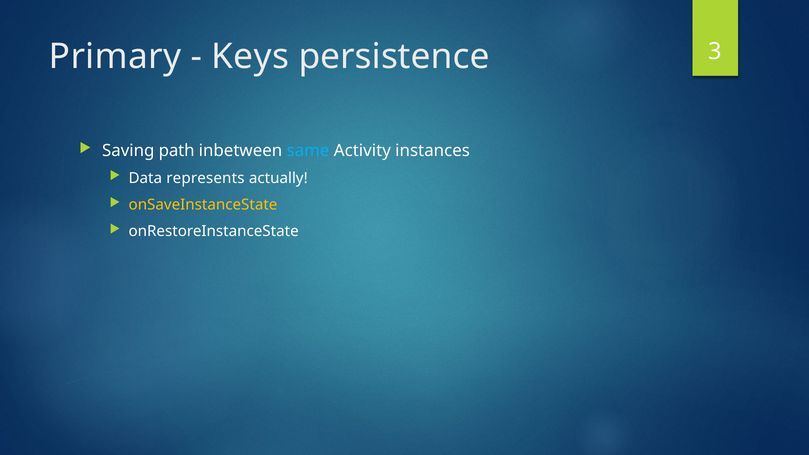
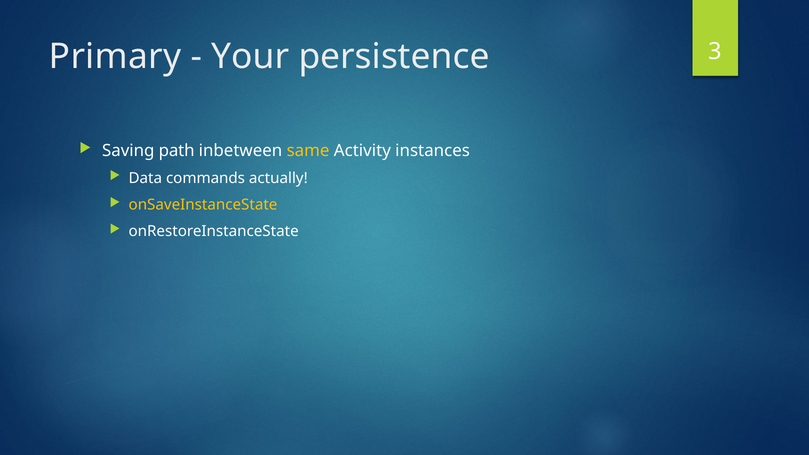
Keys: Keys -> Your (250, 57)
same colour: light blue -> yellow (308, 151)
represents: represents -> commands (206, 178)
